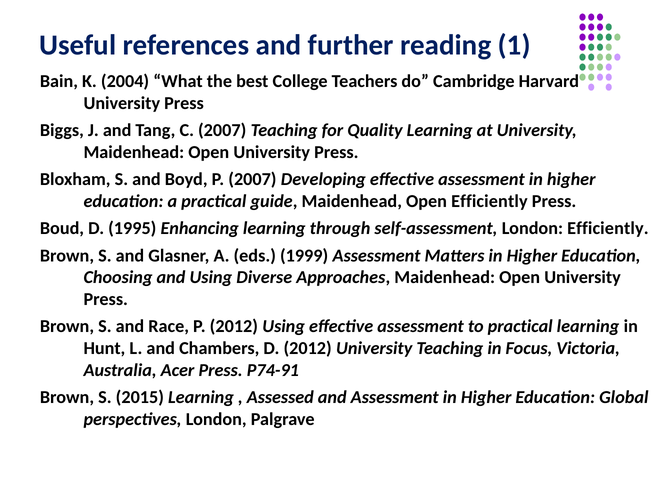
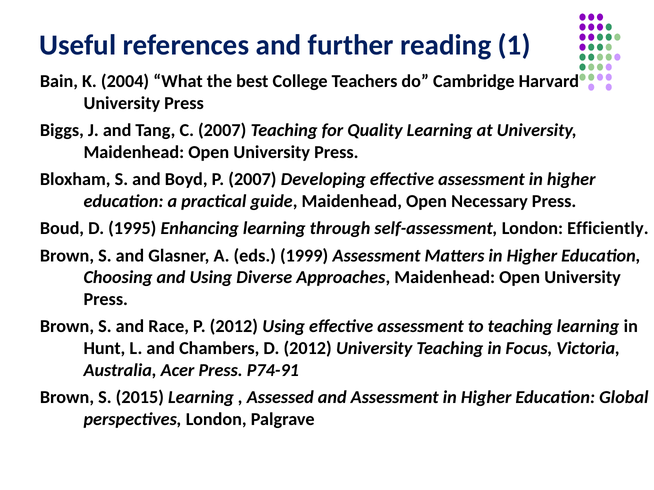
Open Efficiently: Efficiently -> Necessary (489, 201)
to practical: practical -> teaching (520, 327)
